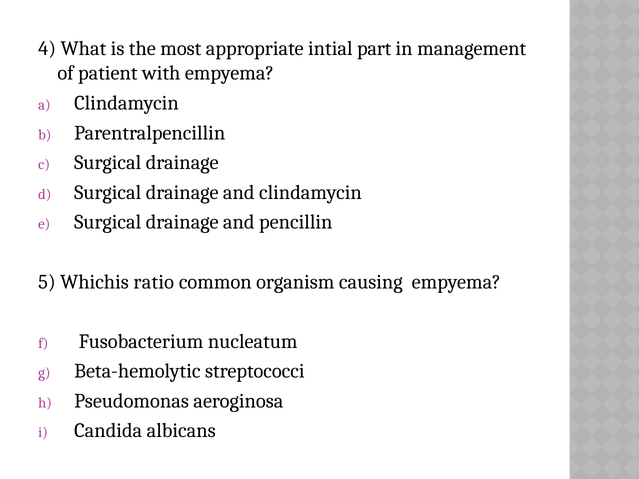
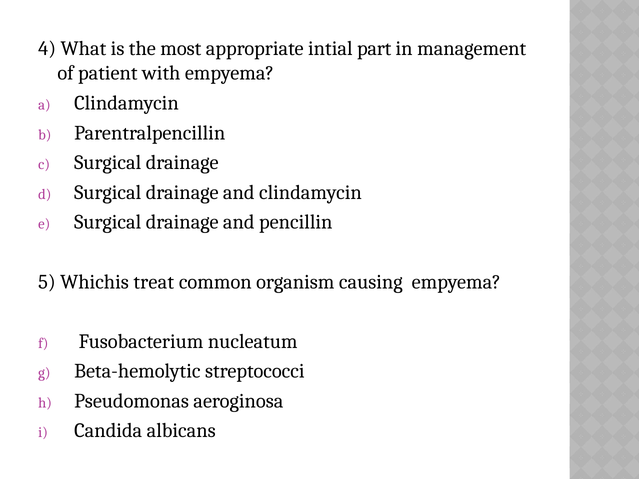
ratio: ratio -> treat (154, 282)
